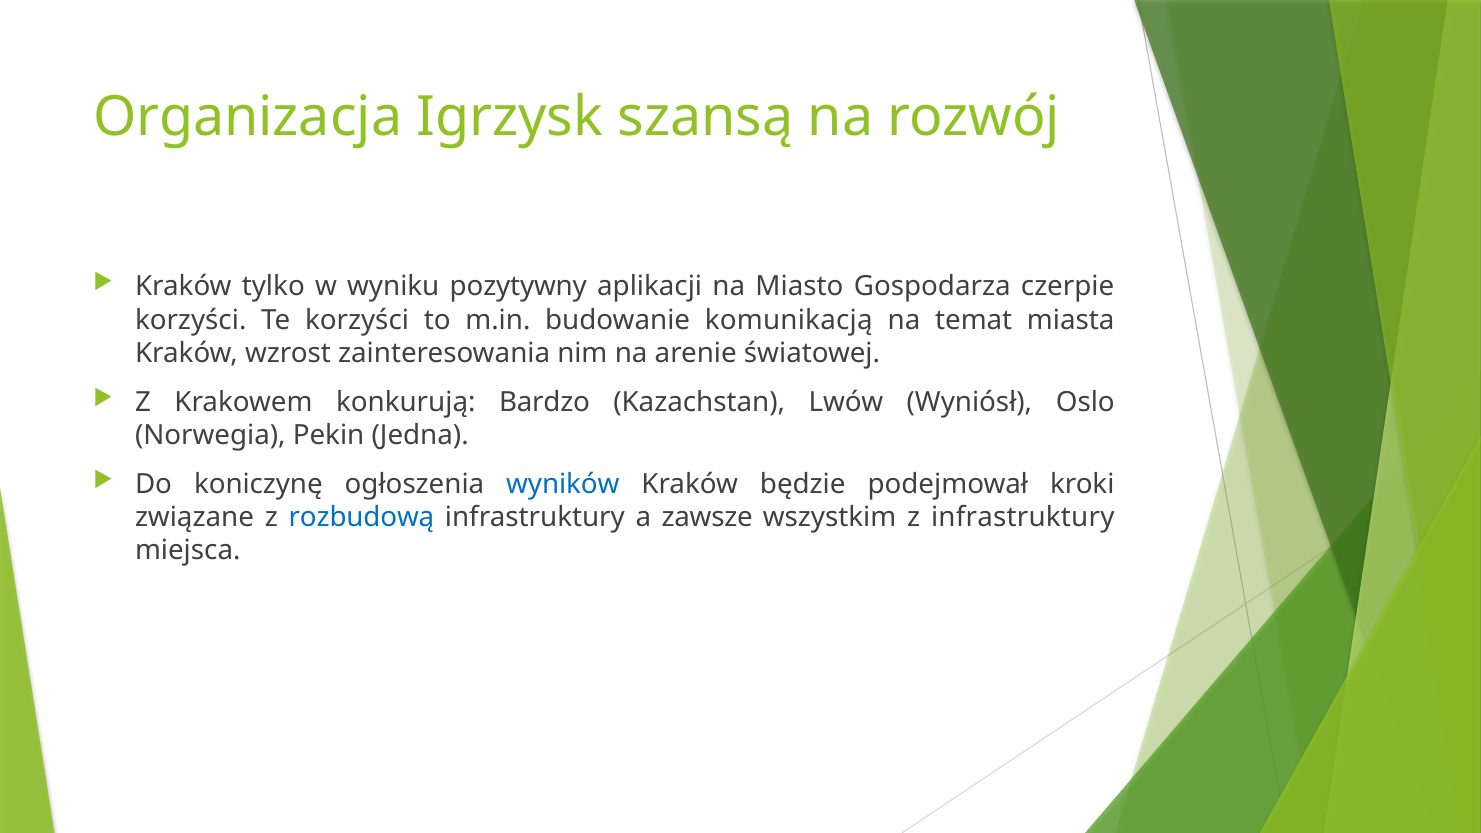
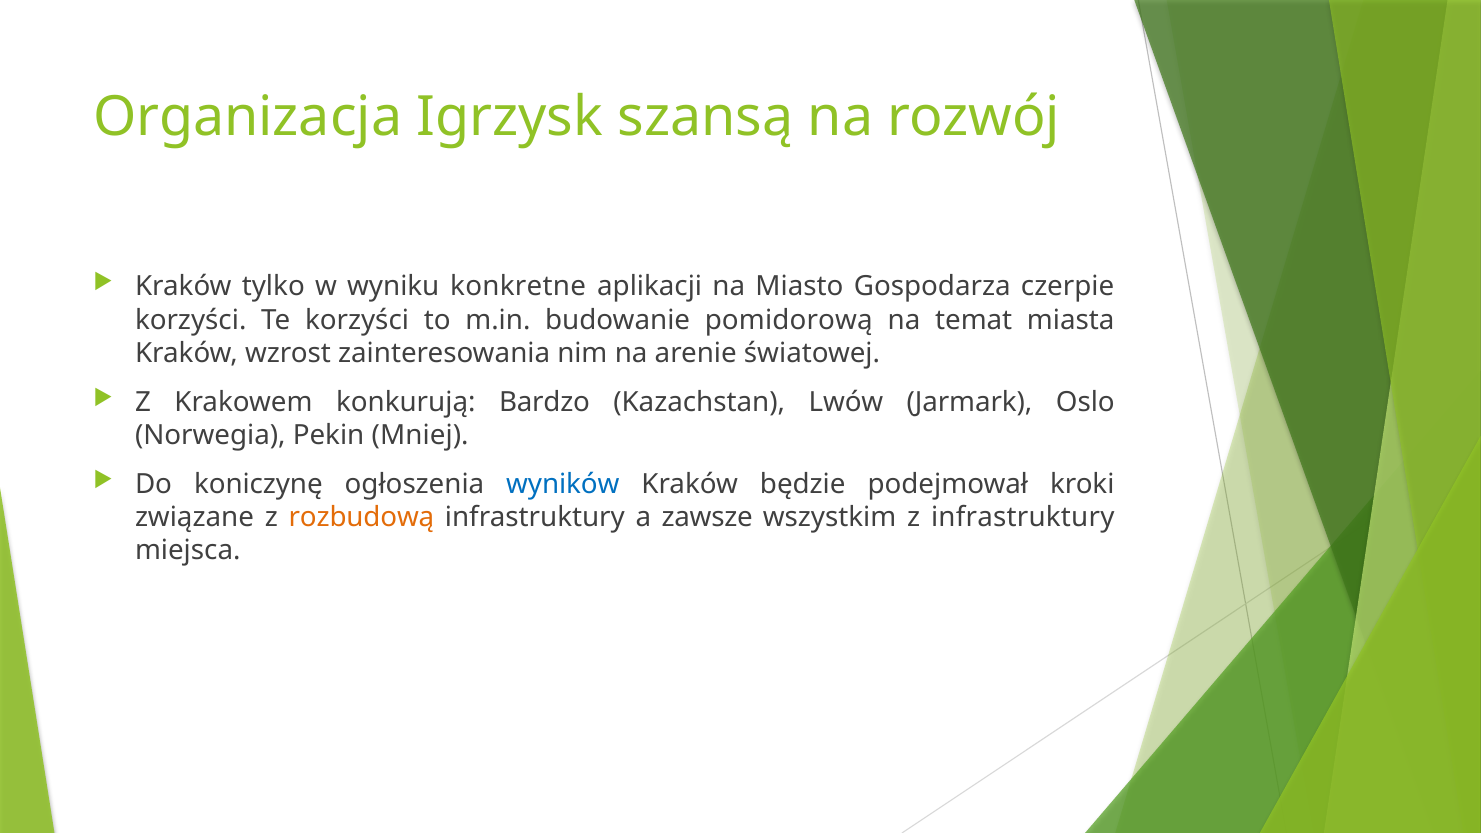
pozytywny: pozytywny -> konkretne (518, 287)
komunikacją: komunikacją -> pomidorową (789, 320)
Wyniósł: Wyniósł -> Jarmark (969, 402)
Jedna: Jedna -> Mniej (420, 435)
rozbudową colour: blue -> orange (361, 517)
